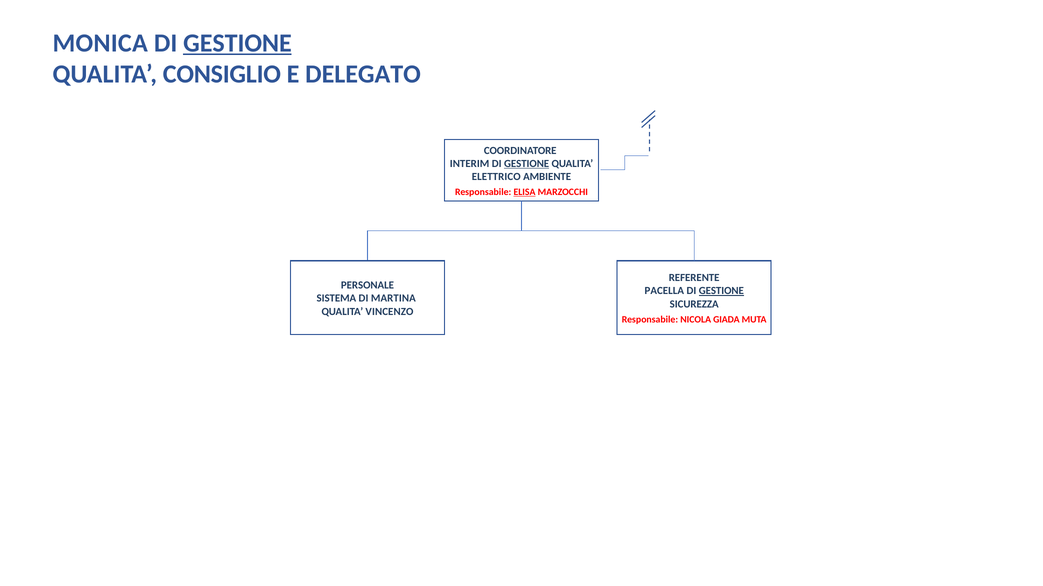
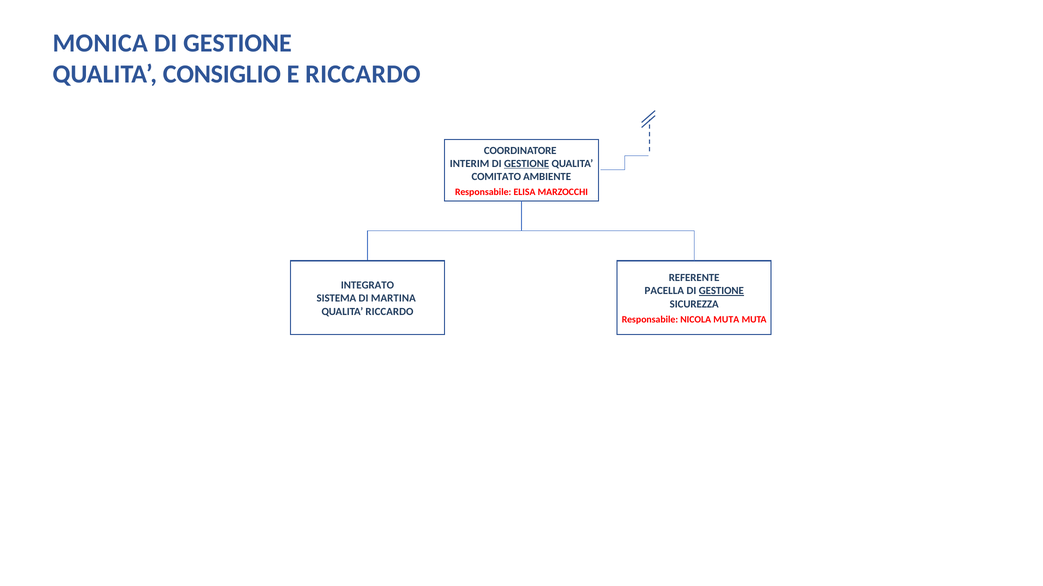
GESTIONE underline: present -> none (238, 43)
E DELEGATO: DELEGATO -> RICCARDO (363, 74)
ELETTRICO: ELETTRICO -> COMITATO (496, 177)
ELISA underline: present -> none (525, 192)
PERSONALE: PERSONALE -> INTEGRATO (367, 286)
QUALITA VINCENZO: VINCENZO -> RICCARDO (389, 312)
NICOLA GIADA: GIADA -> MUTA (726, 320)
